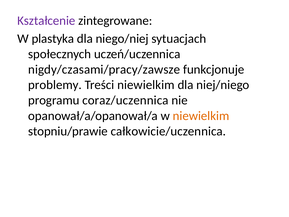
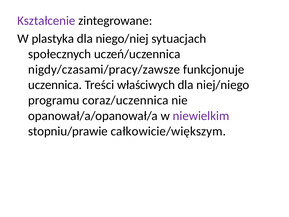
problemy: problemy -> uczennica (55, 85)
Treści niewielkim: niewielkim -> właściwych (146, 85)
niewielkim colour: orange -> purple (201, 116)
całkowicie/uczennica: całkowicie/uczennica -> całkowicie/większym (168, 131)
